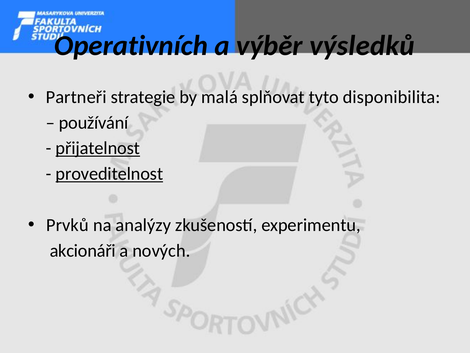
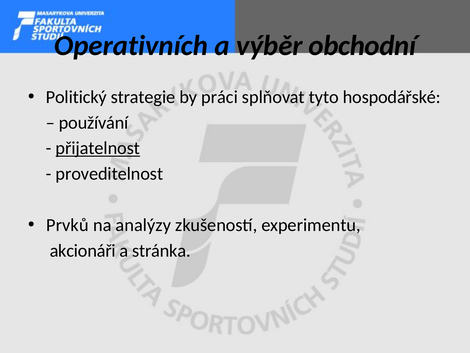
výsledků: výsledků -> obchodní (362, 45)
Partneři: Partneři -> Politický (76, 97)
malá: malá -> práci (220, 97)
disponibilita: disponibilita -> hospodářské (392, 97)
proveditelnost underline: present -> none (109, 174)
nových: nových -> stránka (161, 251)
